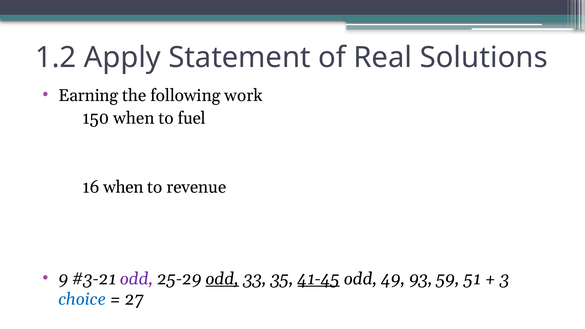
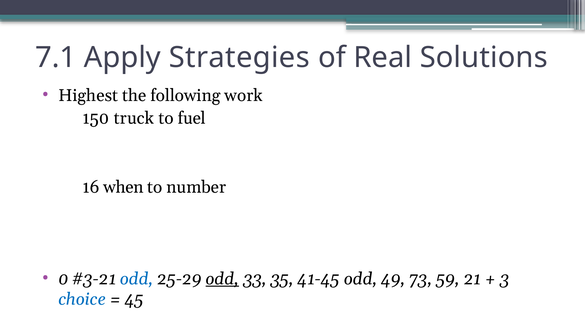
1.2: 1.2 -> 7.1 (56, 58)
Statement: Statement -> Strategies (239, 58)
Earning: Earning -> Highest (88, 95)
150 when: when -> truck (134, 118)
revenue: revenue -> number (196, 187)
9: 9 -> 0 (63, 279)
odd colour: purple -> blue (137, 279)
41-45 underline: present -> none (319, 279)
93: 93 -> 73 (421, 279)
51: 51 -> 21 (472, 279)
27: 27 -> 45 (134, 299)
